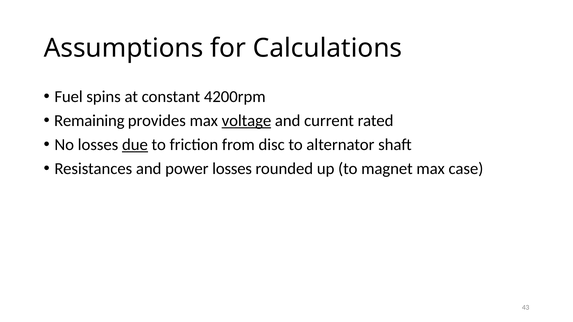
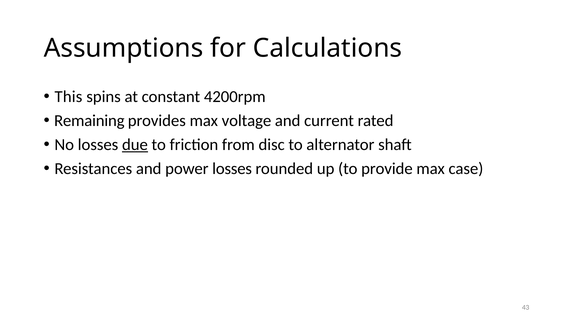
Fuel: Fuel -> This (68, 97)
voltage underline: present -> none (246, 121)
magnet: magnet -> provide (387, 169)
